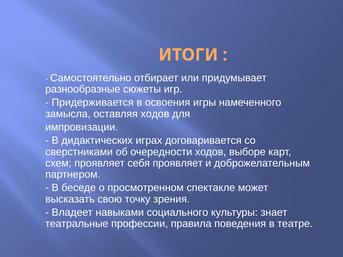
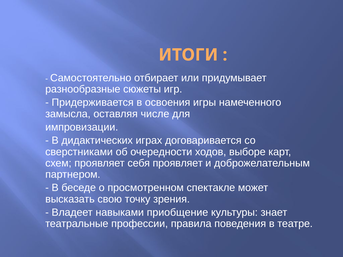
оставляя ходов: ходов -> числе (155, 114)
социального: социального -> приобщение (177, 213)
